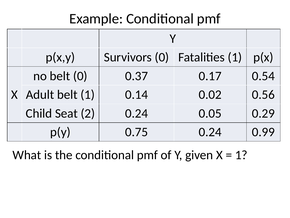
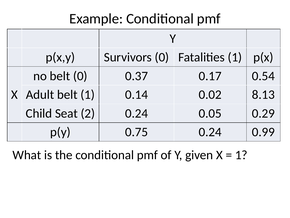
0.56: 0.56 -> 8.13 (263, 94)
